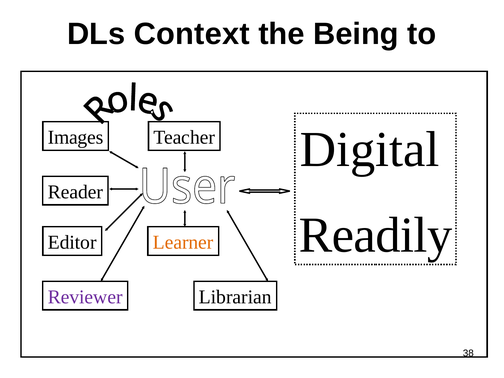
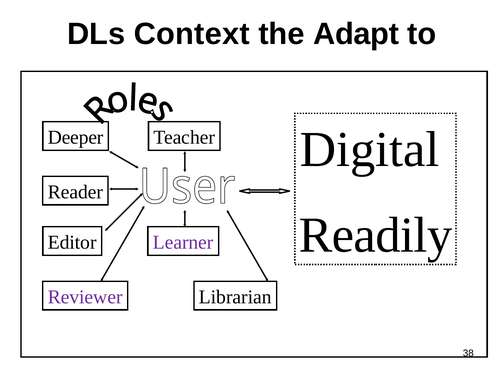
Being: Being -> Adapt (356, 34)
Images: Images -> Deeper (76, 137)
Learner colour: orange -> purple (183, 242)
